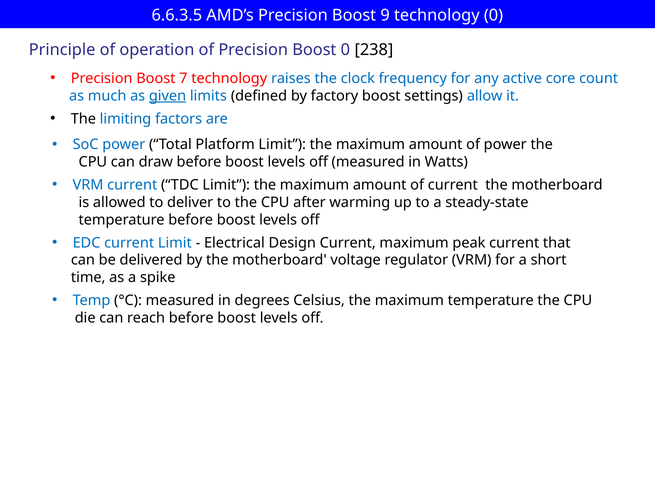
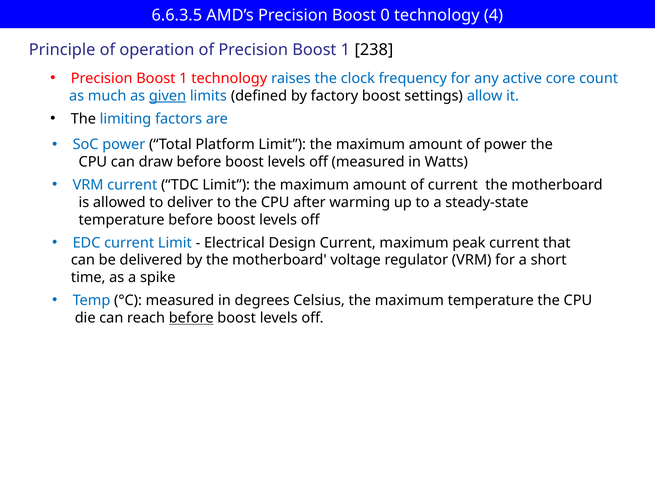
9: 9 -> 0 (385, 15)
technology 0: 0 -> 4 (493, 15)
of Precision Boost 0: 0 -> 1 (345, 50)
7: 7 -> 1 (183, 78)
before underline: none -> present (191, 318)
